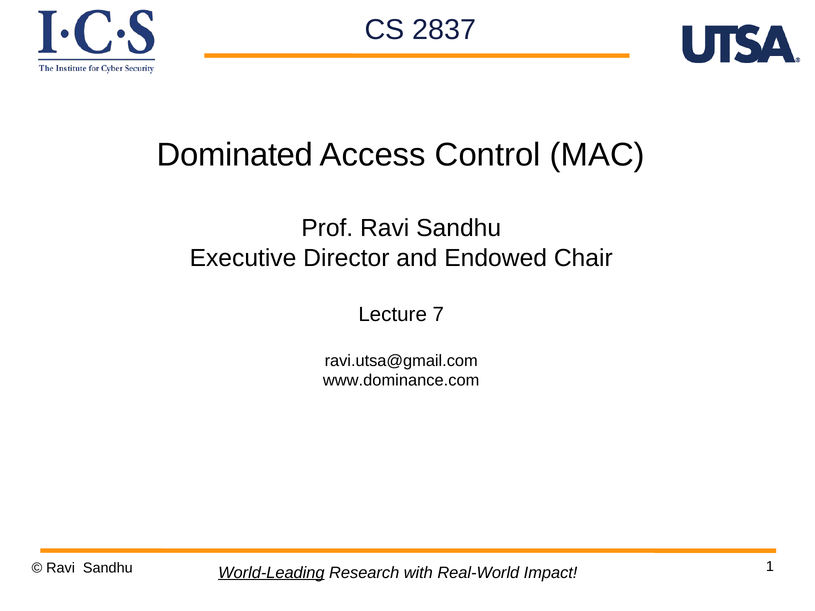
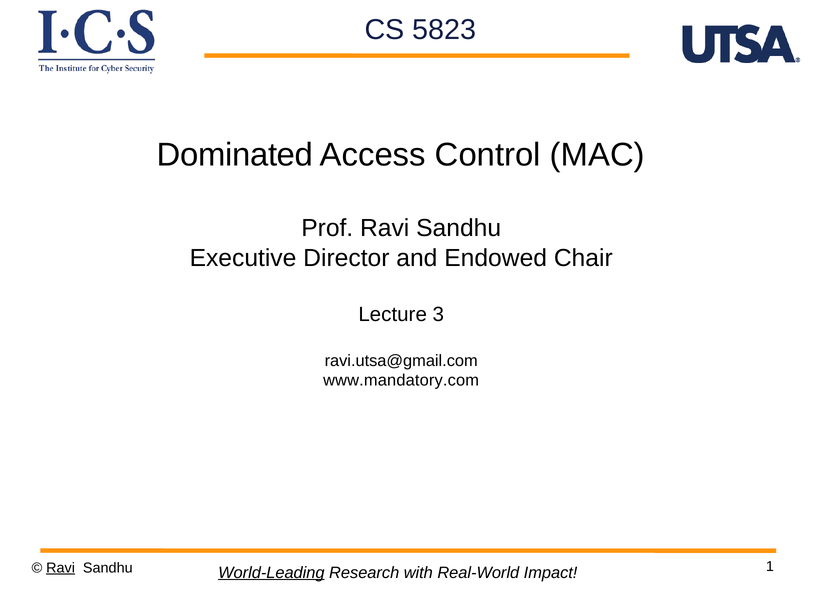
2837: 2837 -> 5823 (444, 30)
7: 7 -> 3 (438, 314)
www.dominance.com: www.dominance.com -> www.mandatory.com (401, 381)
Ravi underline: none -> present (61, 568)
